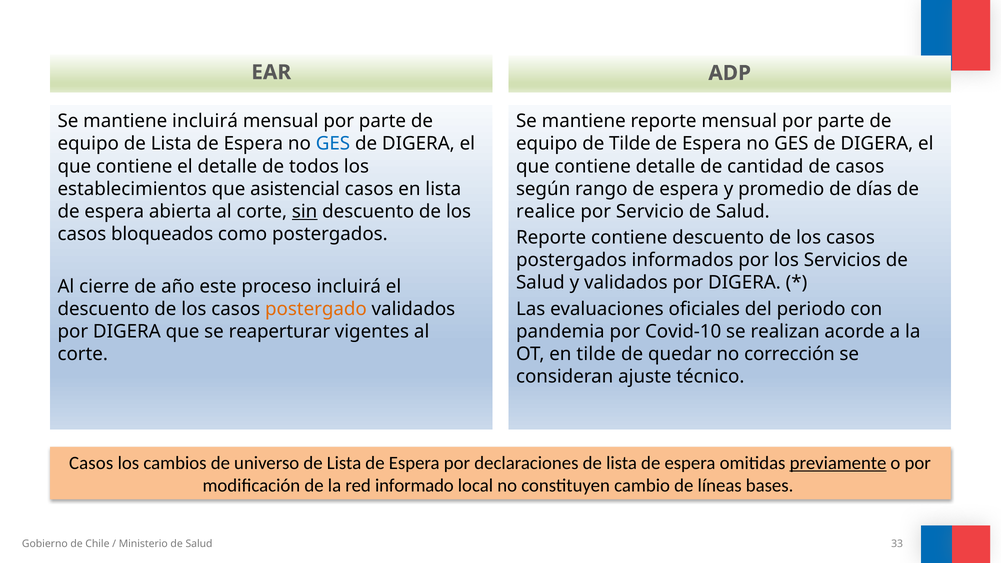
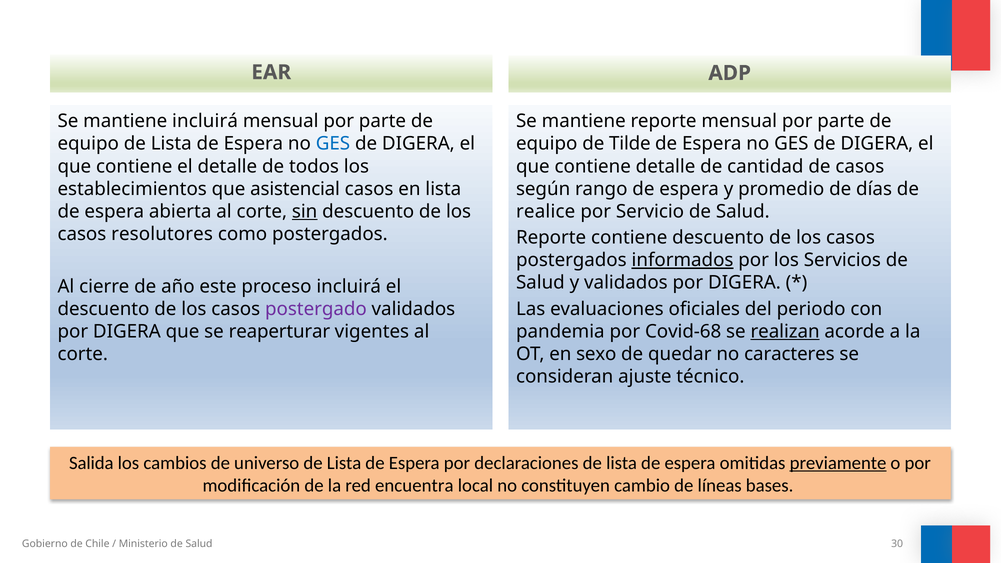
bloqueados: bloqueados -> resolutores (162, 234)
informados underline: none -> present (683, 260)
postergado colour: orange -> purple (316, 309)
Covid-10: Covid-10 -> Covid-68 (683, 331)
realizan underline: none -> present (785, 331)
en tilde: tilde -> sexo (596, 354)
corrección: corrección -> caracteres (789, 354)
Casos: Casos -> Salida (91, 463)
informado: informado -> encuentra (414, 486)
33: 33 -> 30 (897, 544)
